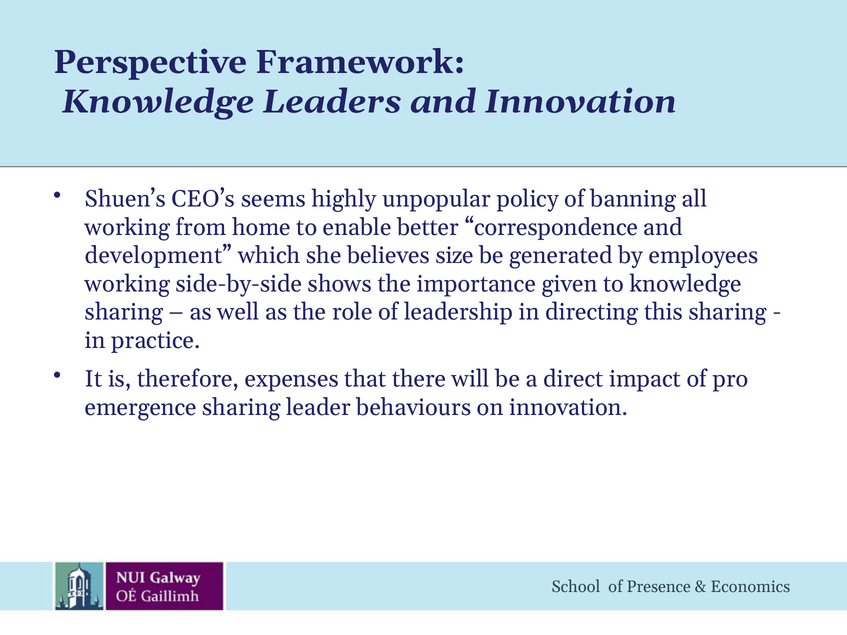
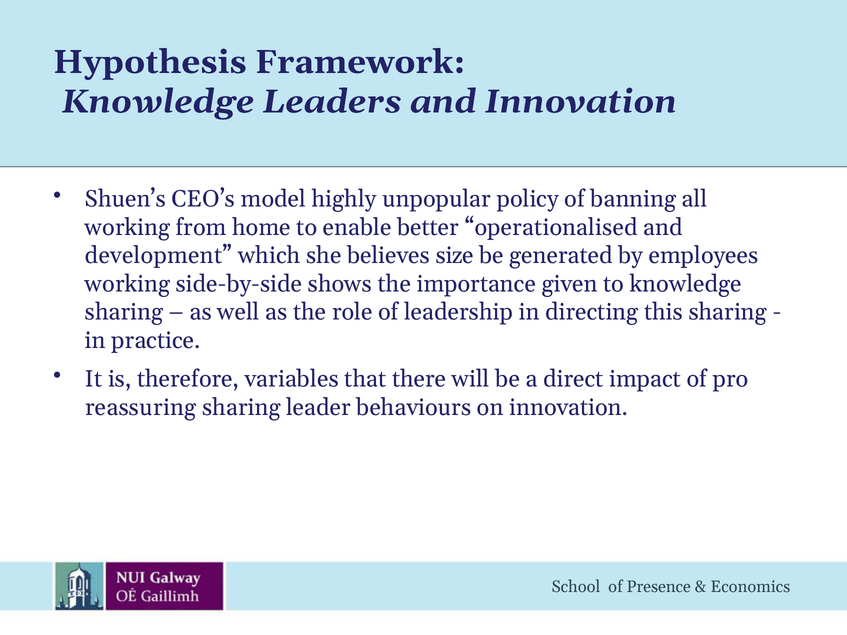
Perspective: Perspective -> Hypothesis (150, 62)
seems: seems -> model (273, 199)
correspondence: correspondence -> operationalised (551, 228)
expenses: expenses -> variables (292, 379)
emergence: emergence -> reassuring (141, 408)
